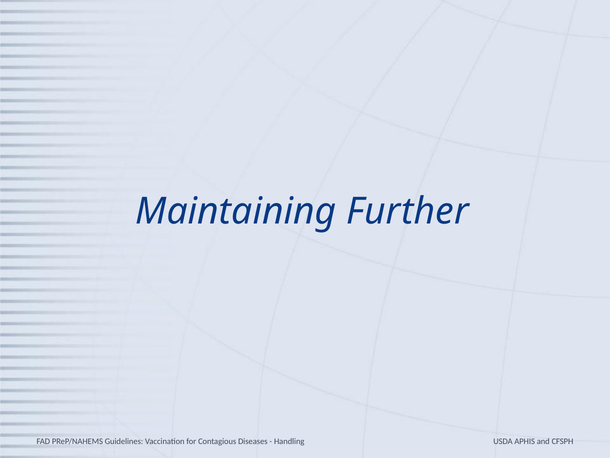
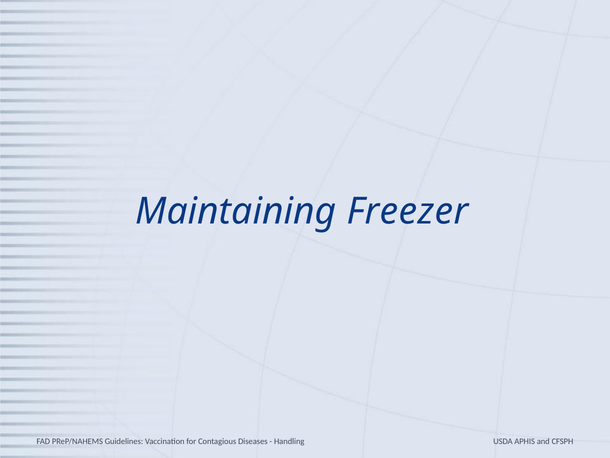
Further: Further -> Freezer (408, 211)
